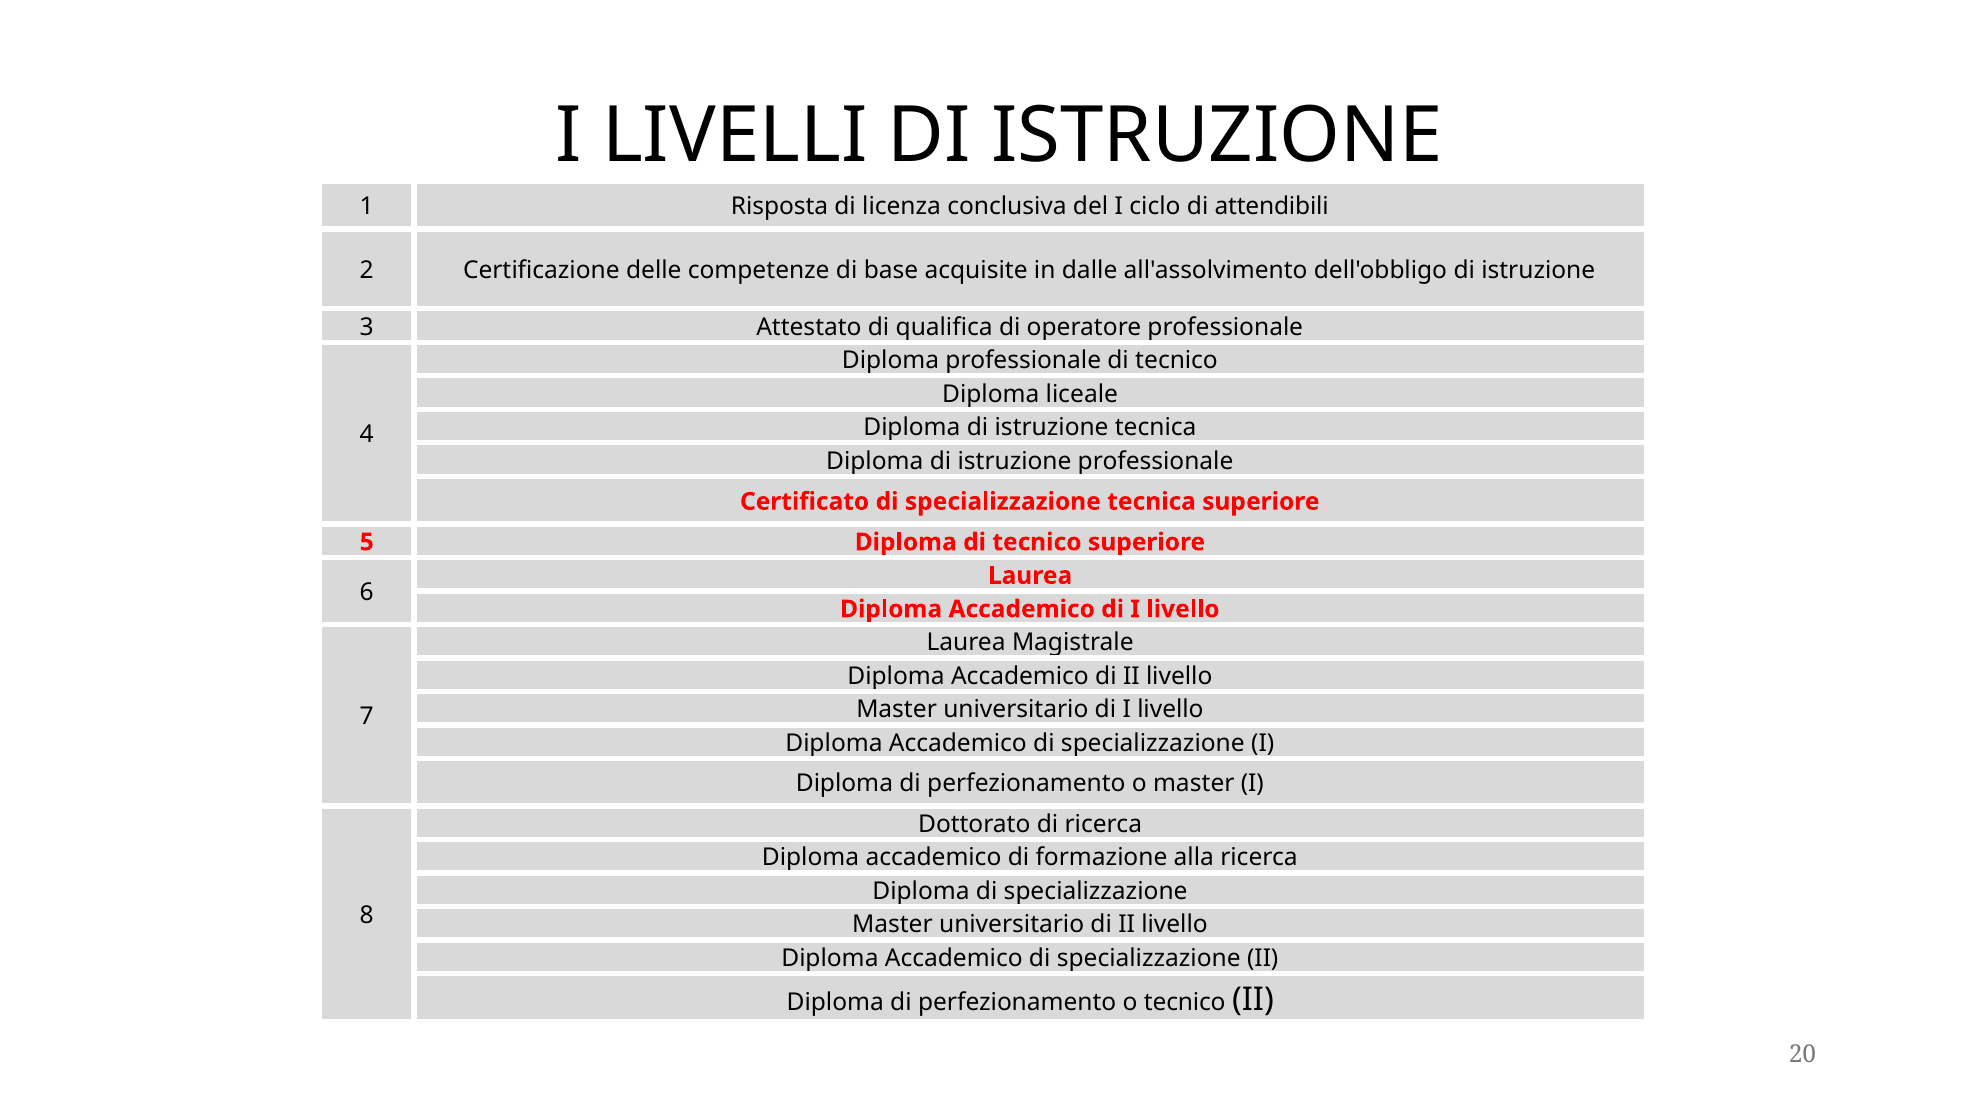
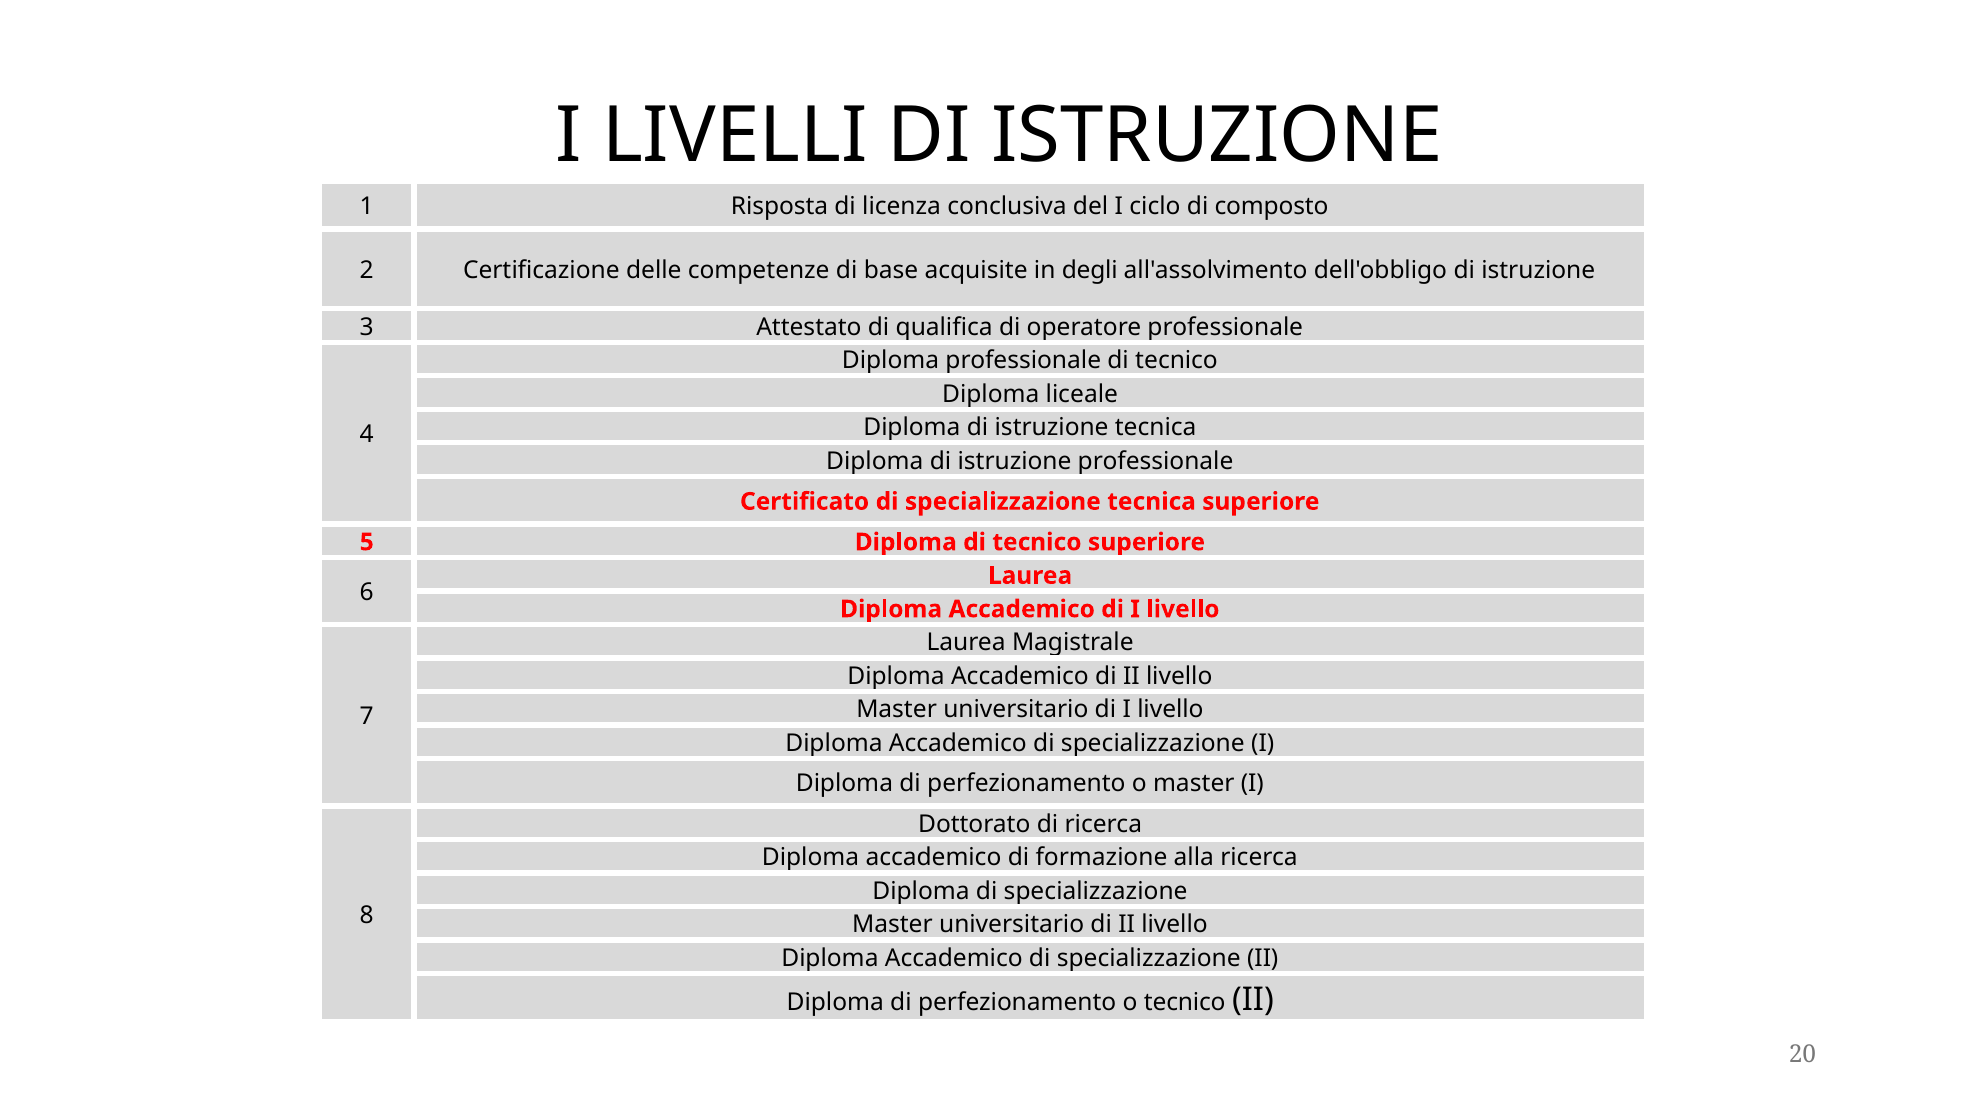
attendibili: attendibili -> composto (1272, 207)
dalle: dalle -> degli (1090, 270)
